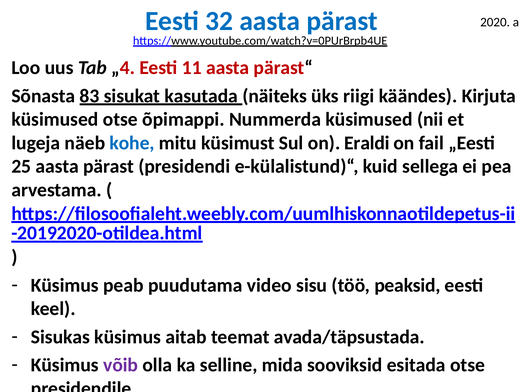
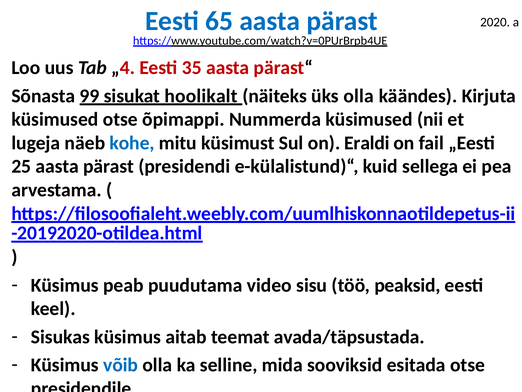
32: 32 -> 65 (219, 21)
11: 11 -> 35 (192, 68)
83: 83 -> 99 (89, 96)
kasutada: kasutada -> hoolikalt (201, 96)
üks riigi: riigi -> olla (359, 96)
võib colour: purple -> blue (121, 365)
